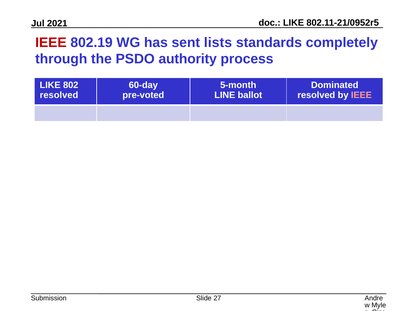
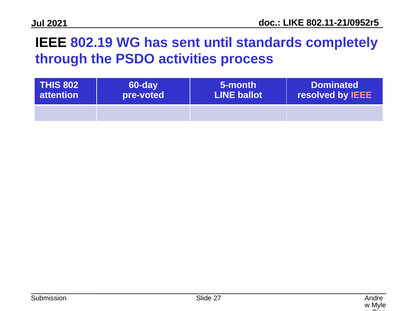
IEEE colour: red -> black (51, 42)
lists: lists -> until (218, 42)
authority: authority -> activities (188, 59)
LIKE: LIKE -> THIS (50, 85)
resolved: resolved -> attention (59, 95)
